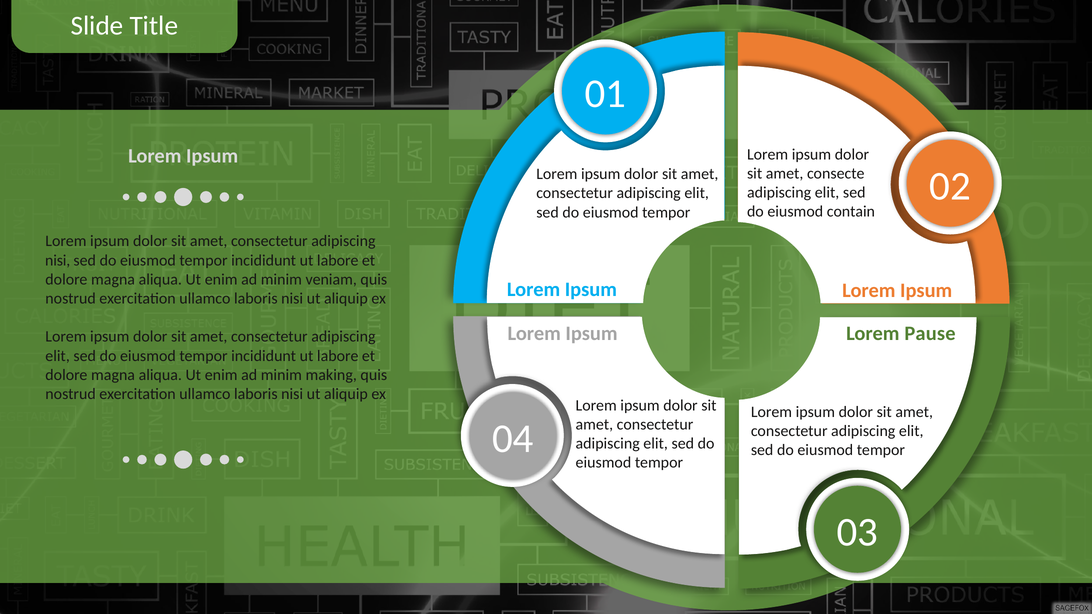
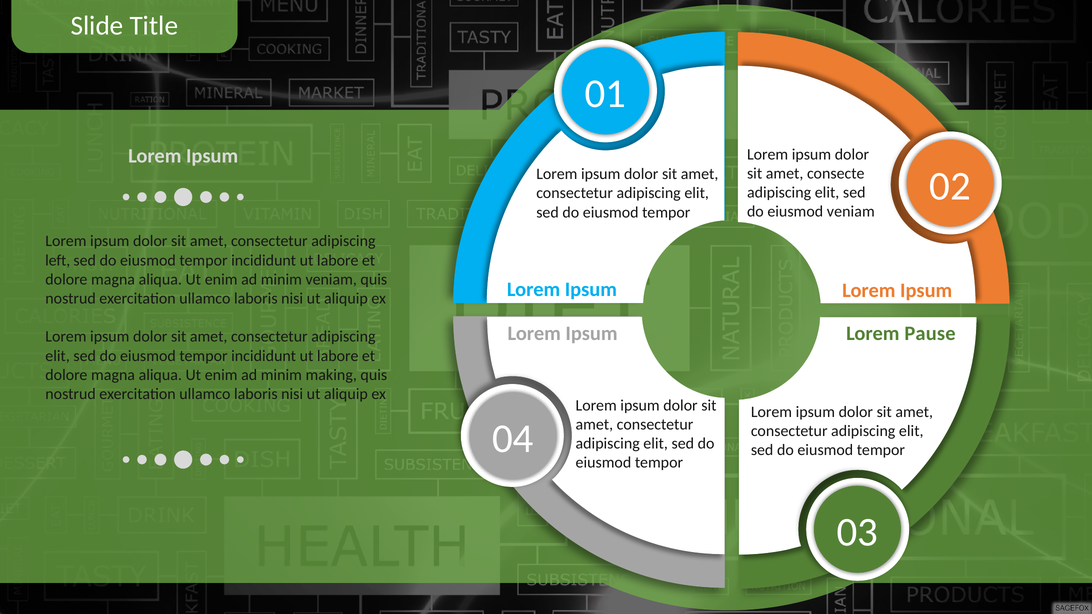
eiusmod contain: contain -> veniam (851, 212)
nisi: nisi -> left (58, 260)
